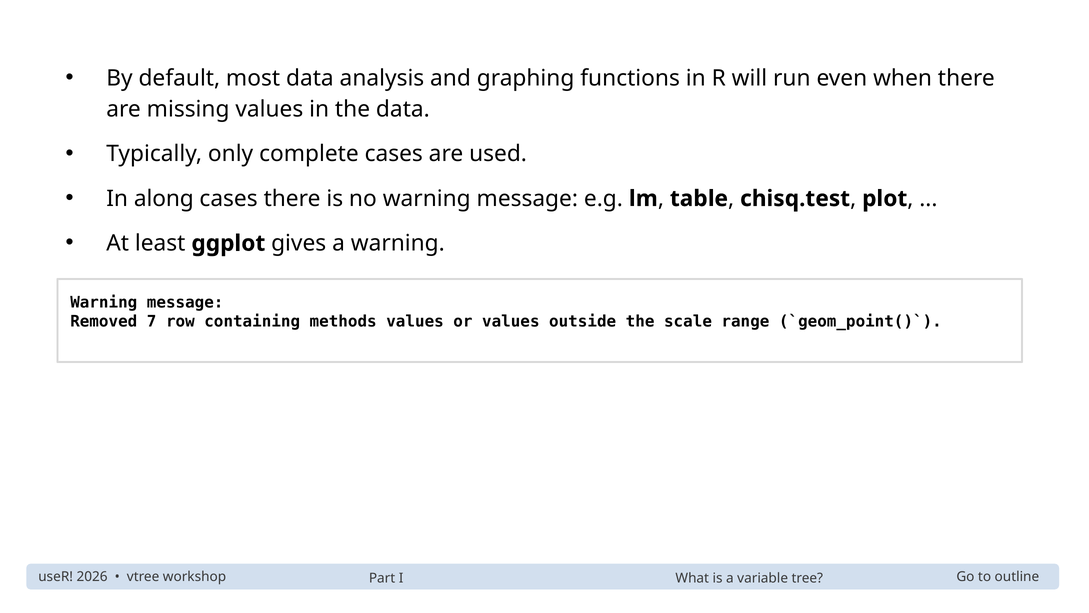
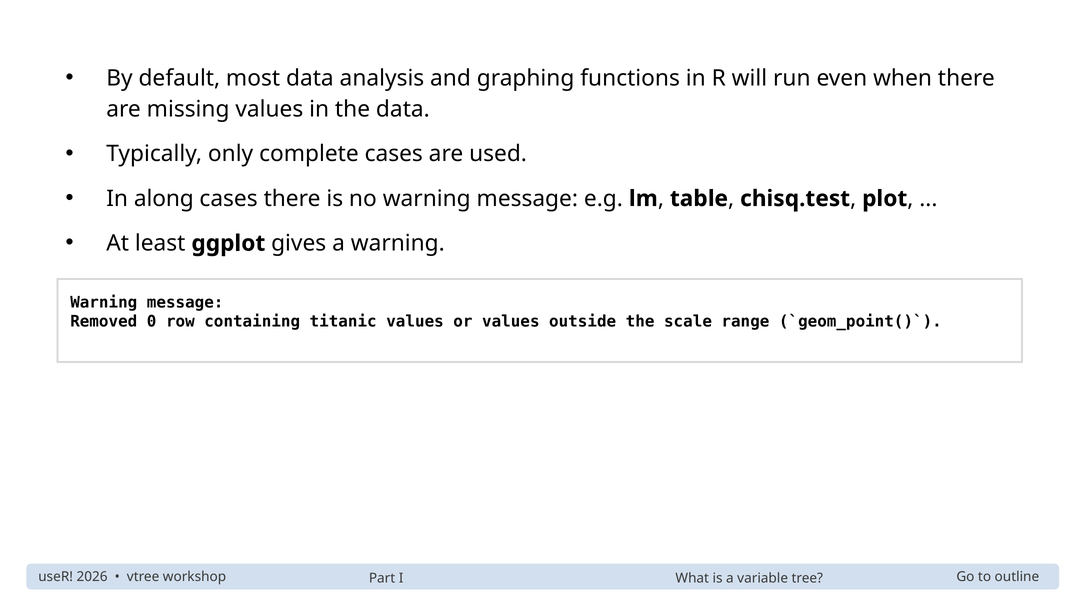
7: 7 -> 0 (152, 321)
methods: methods -> titanic (343, 321)
